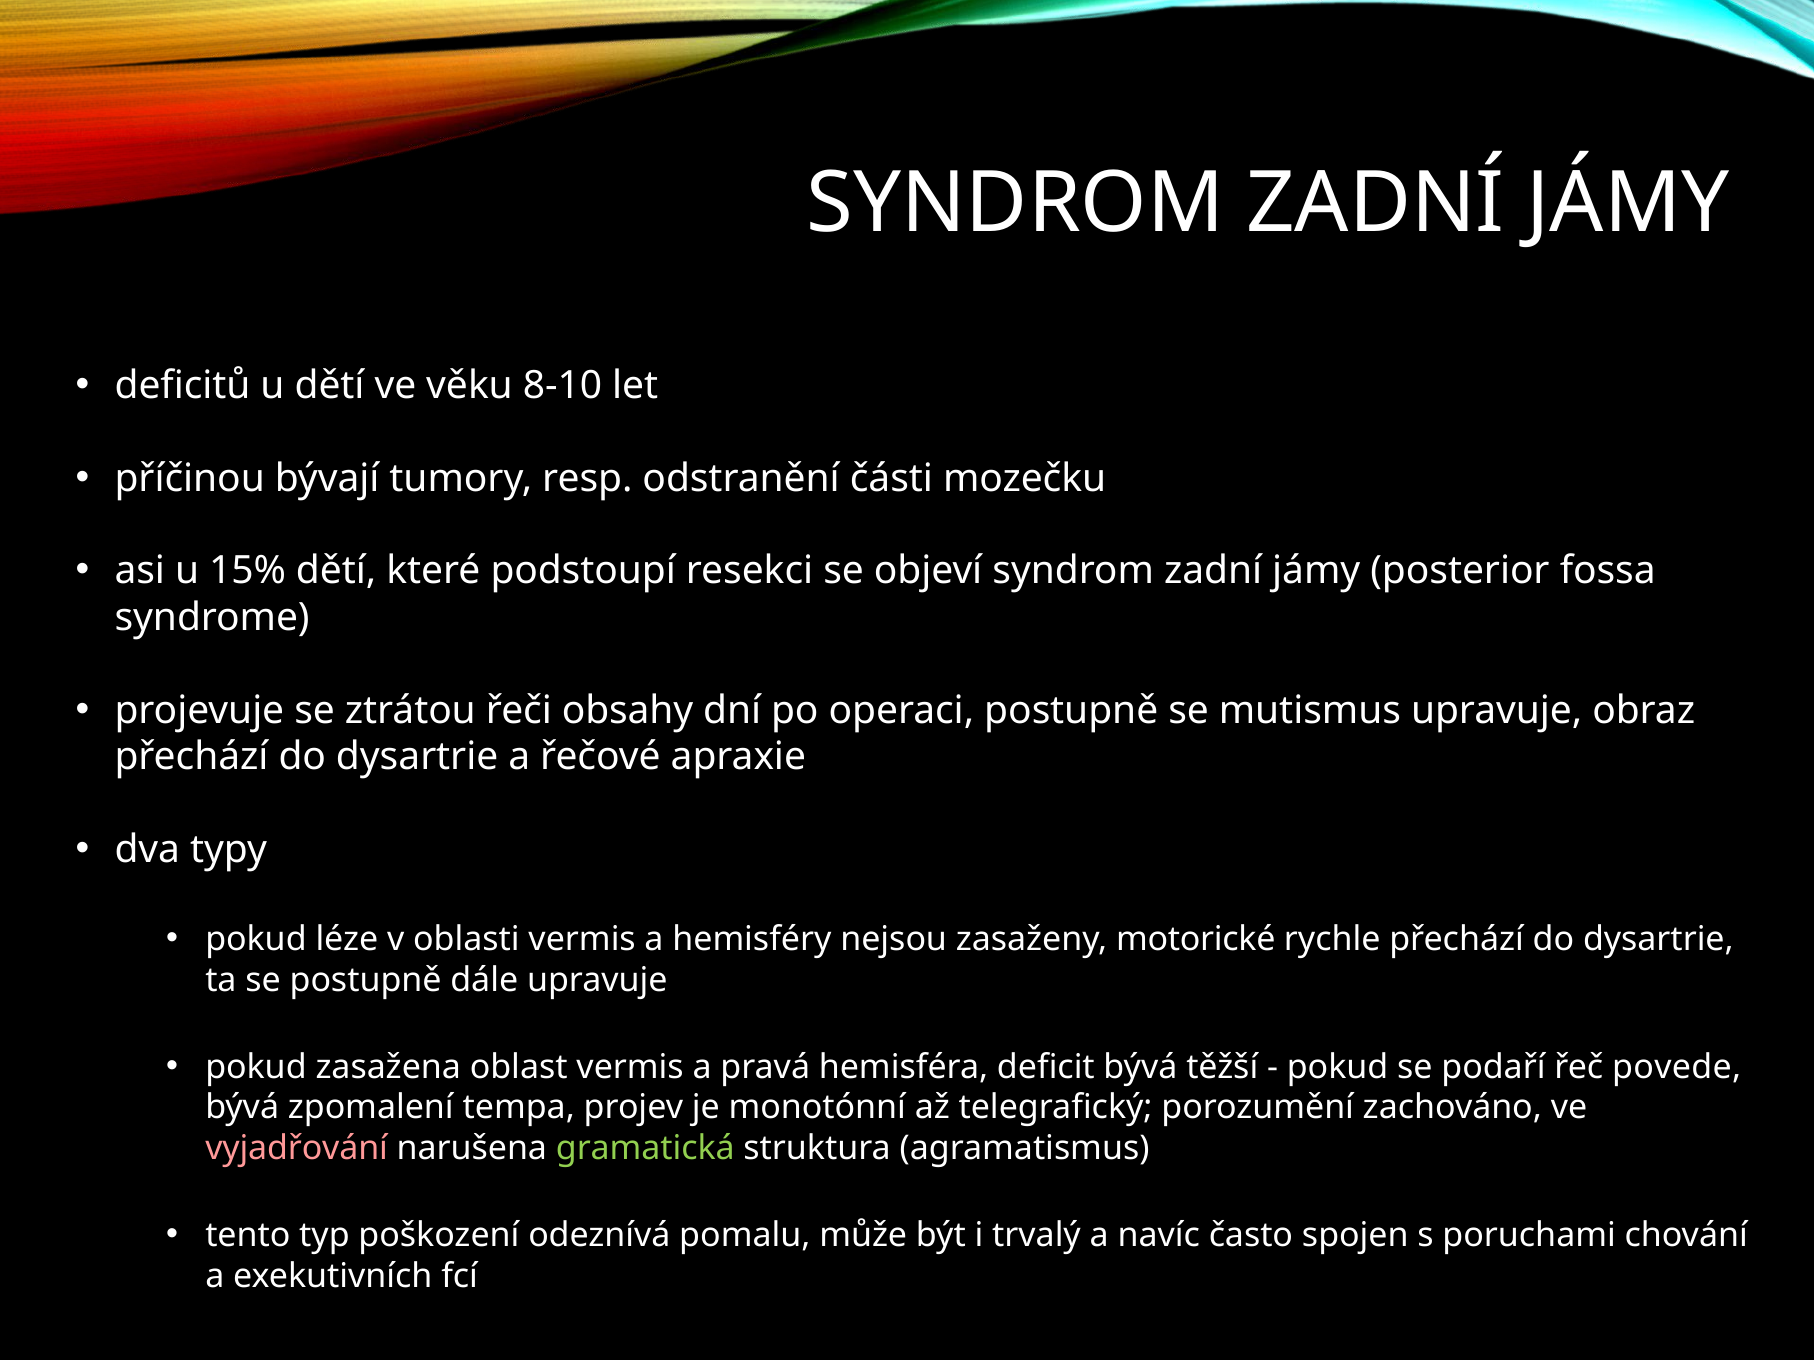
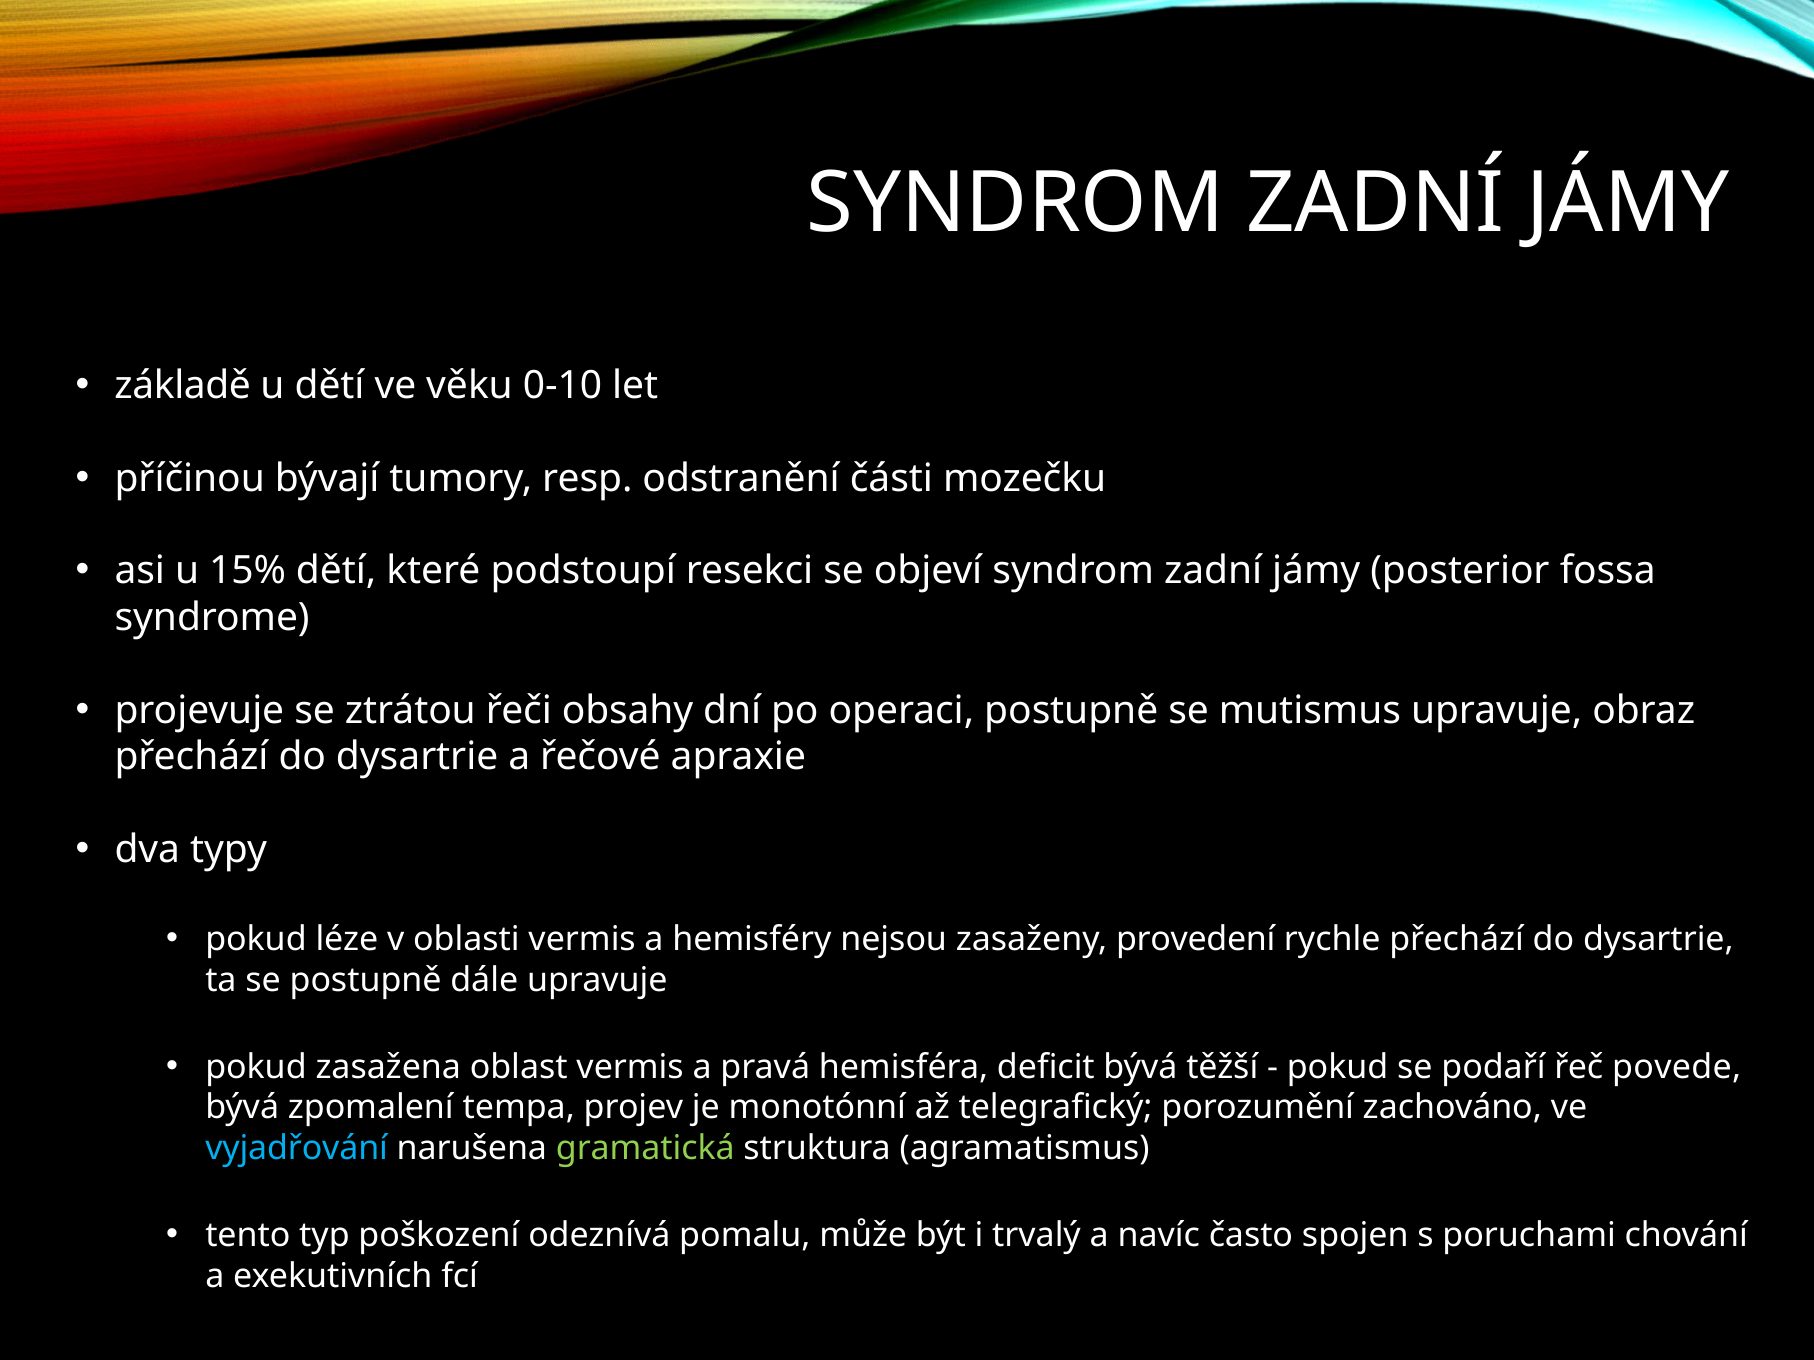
deficitů: deficitů -> základě (183, 386)
8-10: 8-10 -> 0-10 (562, 386)
motorické: motorické -> provedení (1196, 940)
vyjadřování colour: pink -> light blue (297, 1149)
